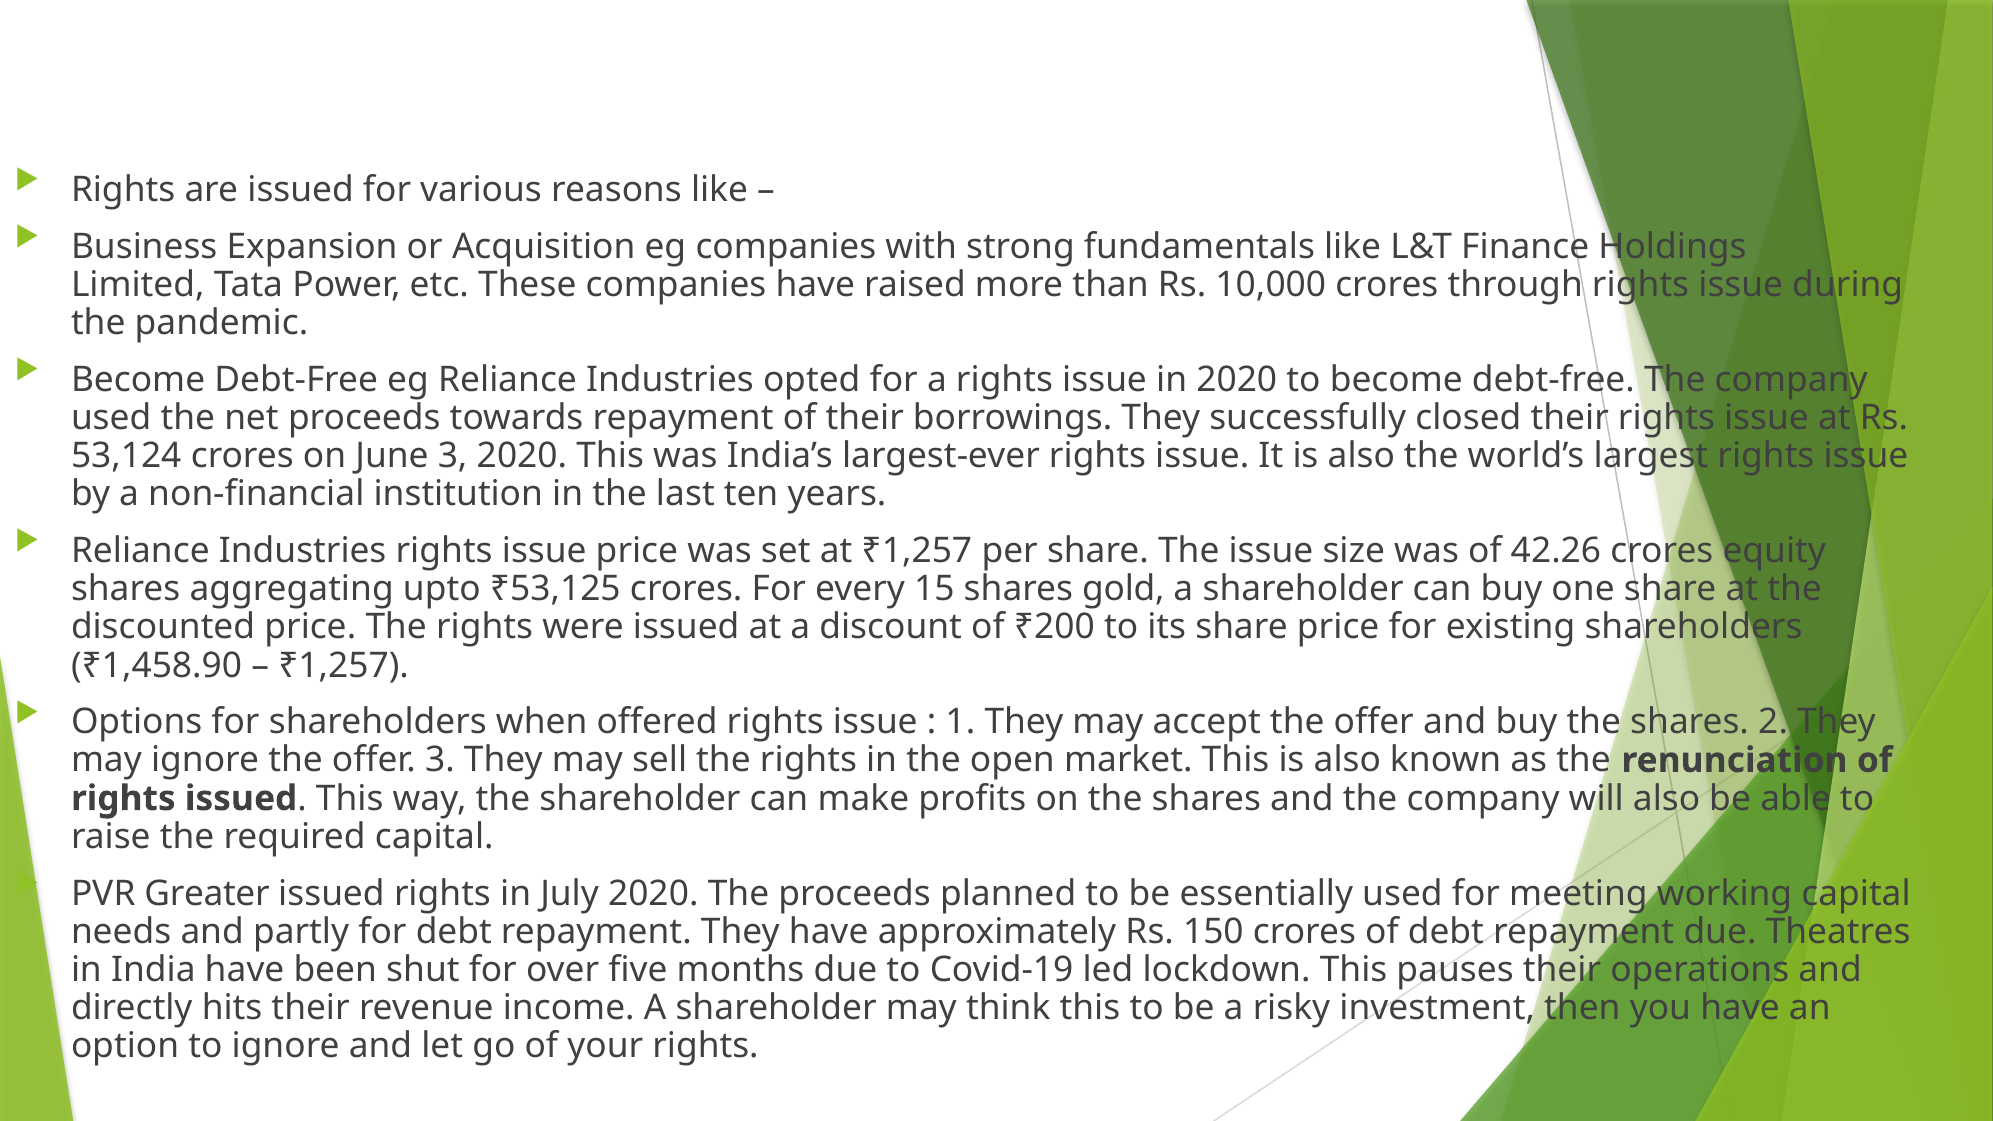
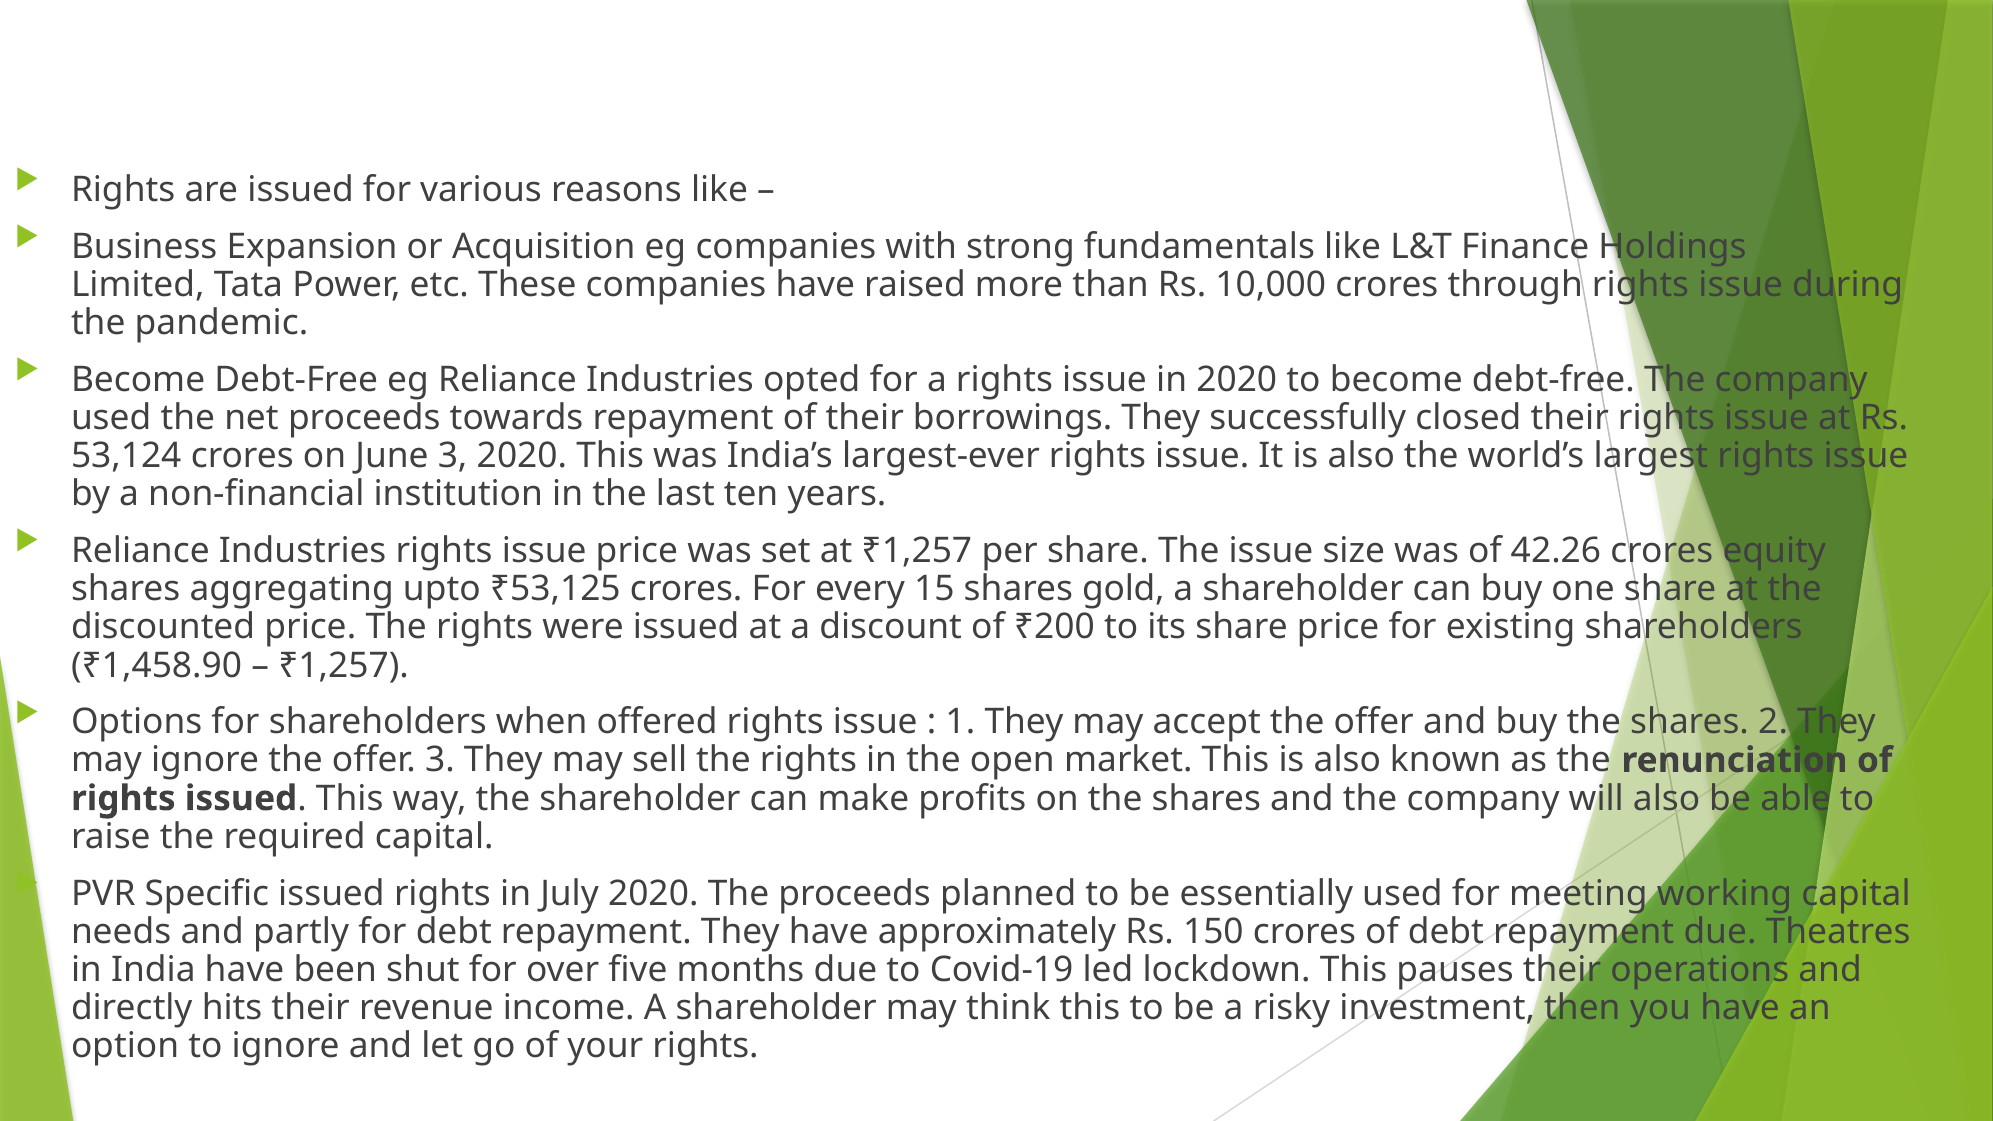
Greater: Greater -> Specific (207, 893)
